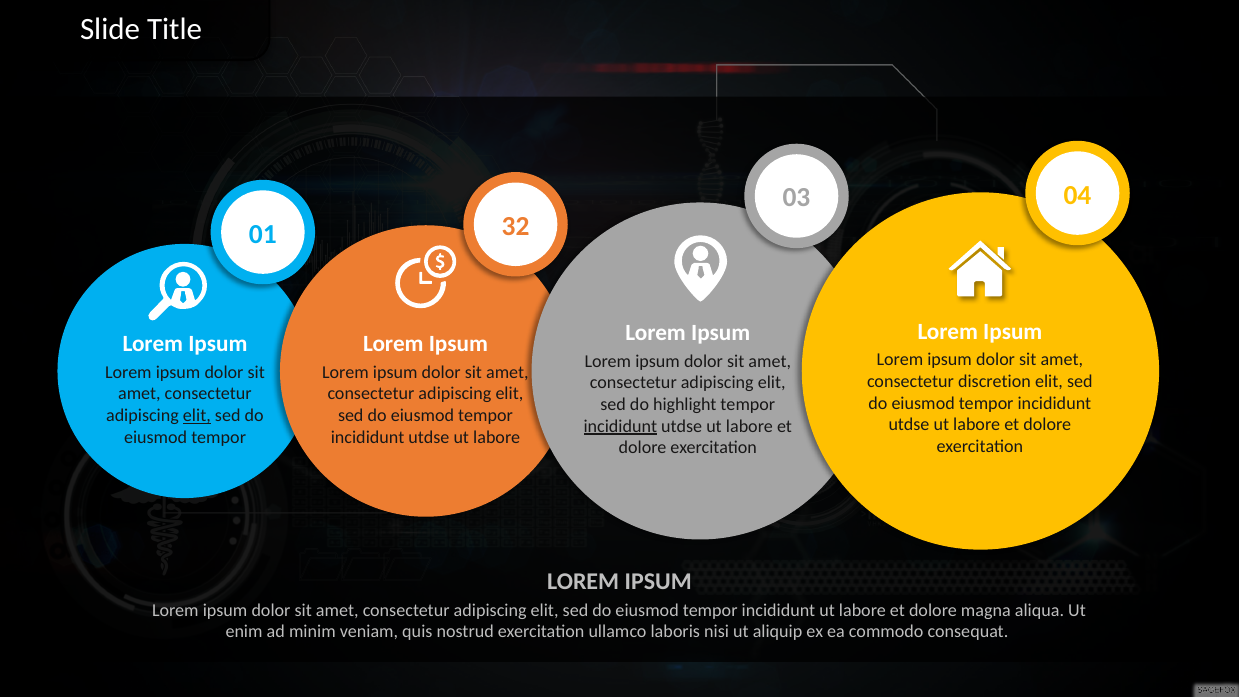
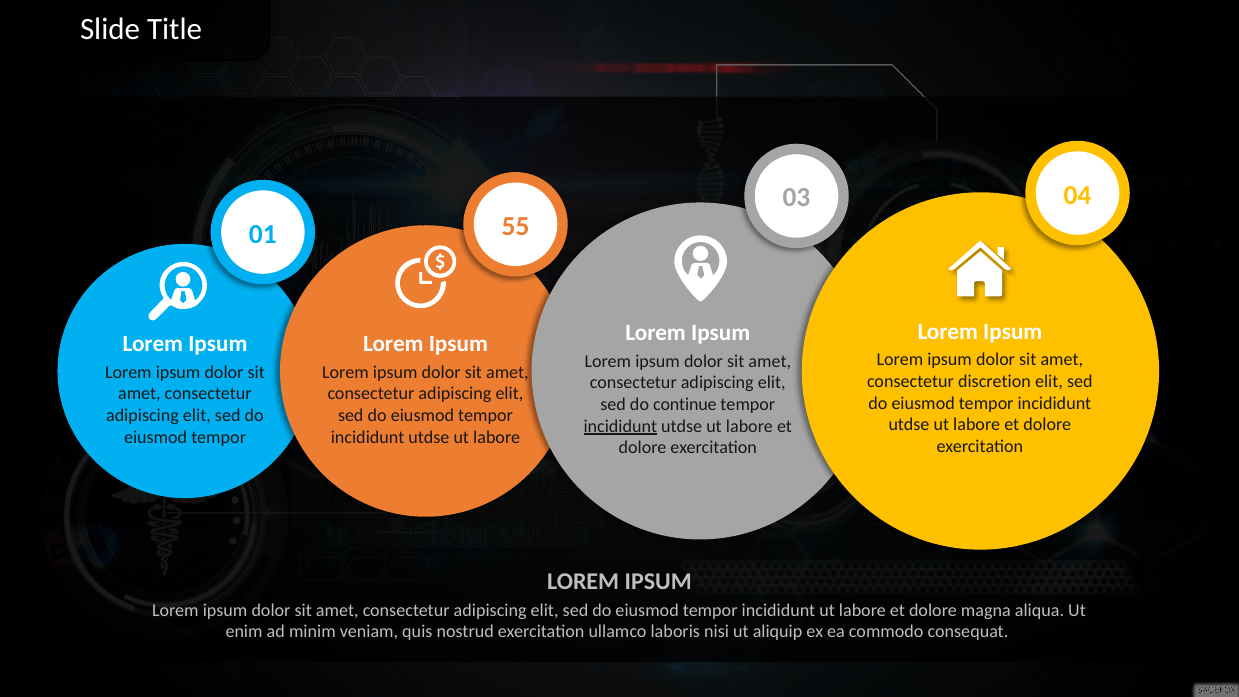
32: 32 -> 55 (516, 226)
highlight: highlight -> continue (685, 404)
elit underline: present -> none (197, 415)
